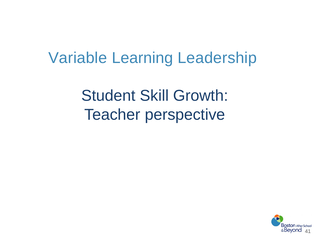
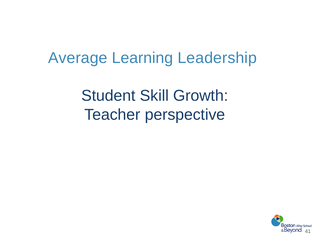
Variable: Variable -> Average (78, 58)
